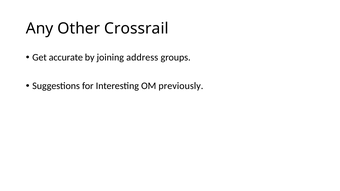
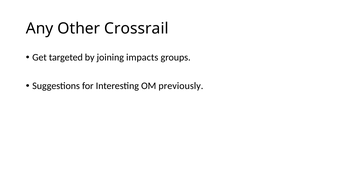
accurate: accurate -> targeted (66, 57)
address: address -> impacts (142, 57)
